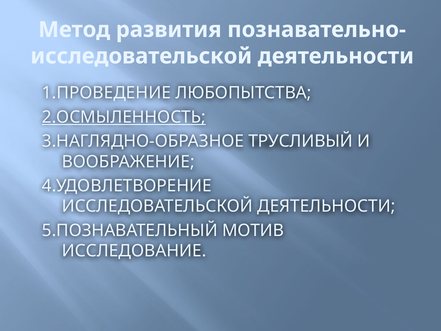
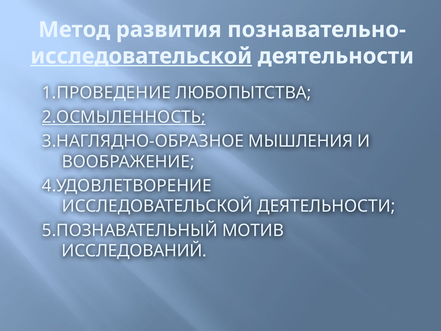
исследовательской underline: none -> present (141, 56)
ТРУСЛИВЫЙ: ТРУСЛИВЫЙ -> МЫШЛЕНИЯ (301, 141)
ИССЛЕДОВАНИЕ: ИССЛЕДОВАНИЕ -> ИССЛЕДОВАНИЙ (134, 251)
